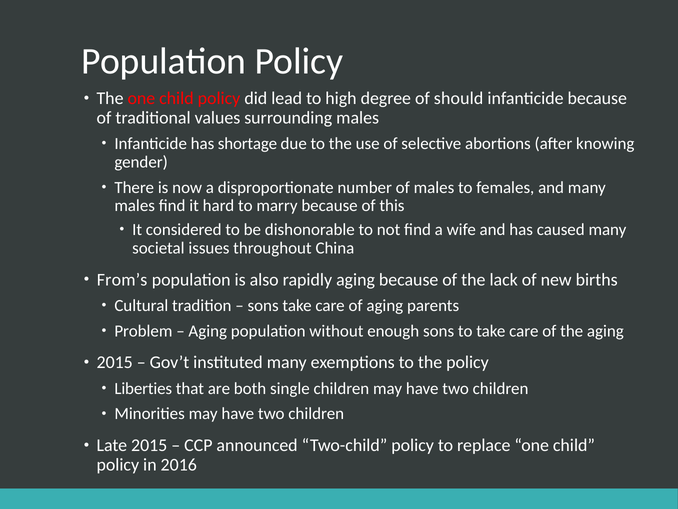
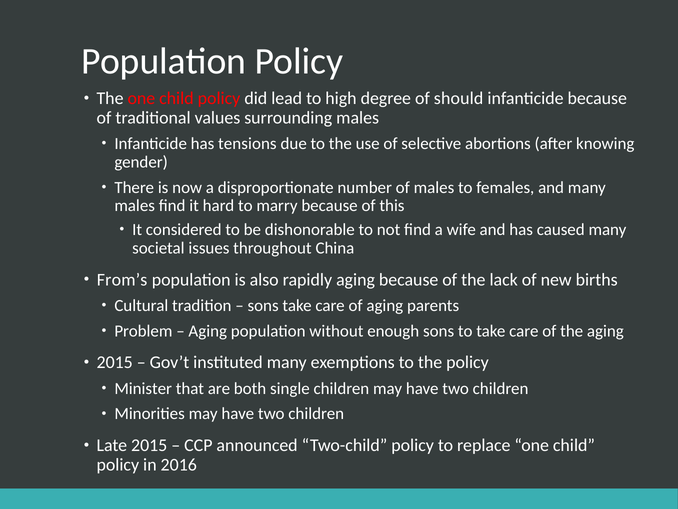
shortage: shortage -> tensions (247, 144)
Liberties: Liberties -> Minister (143, 388)
